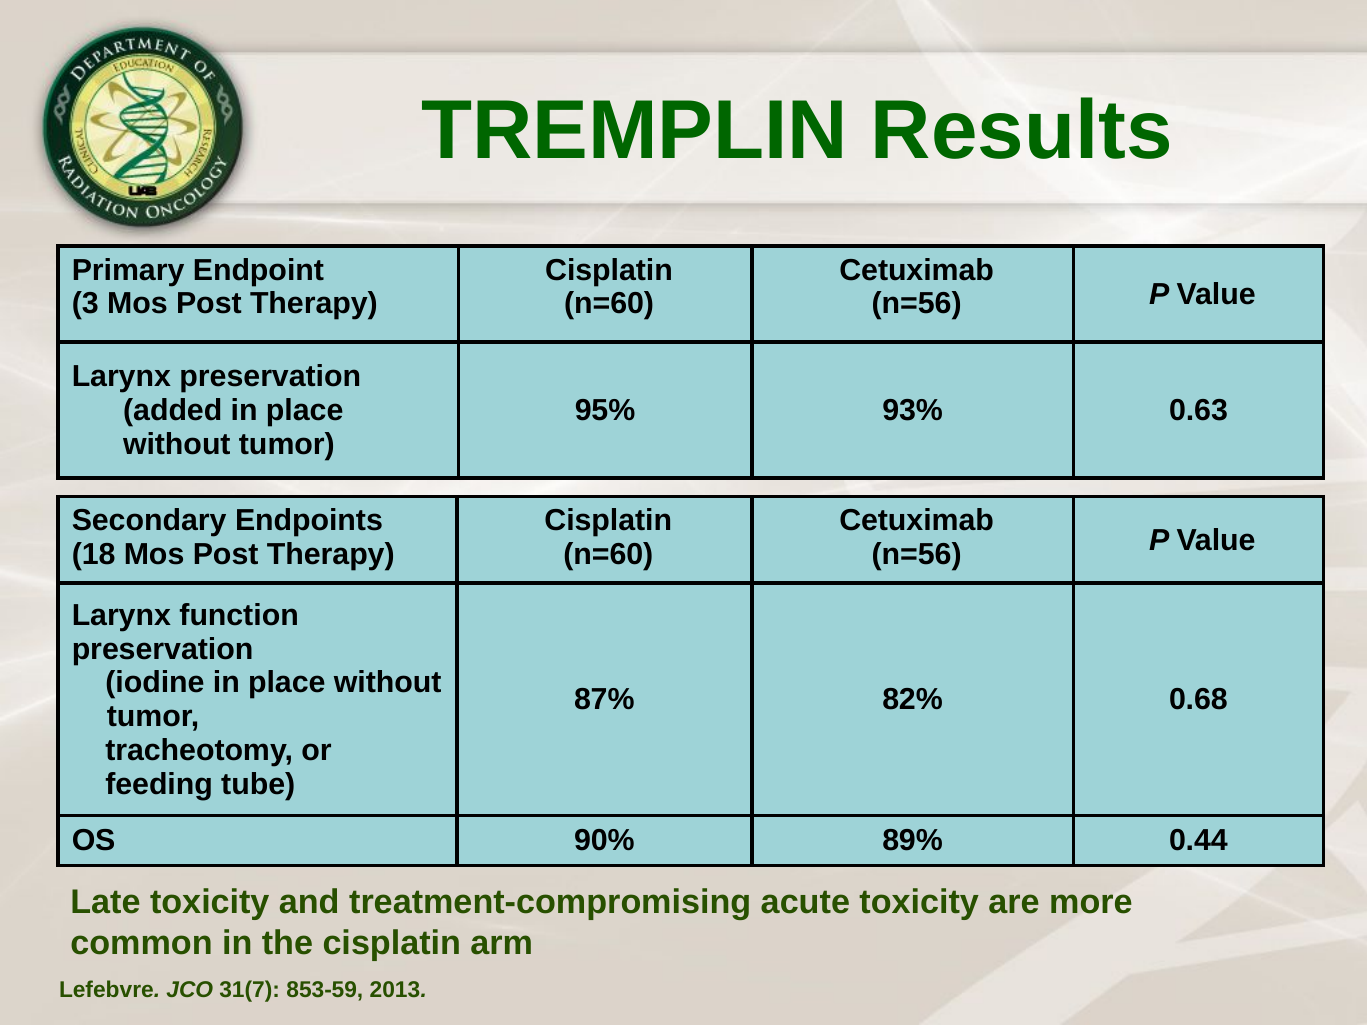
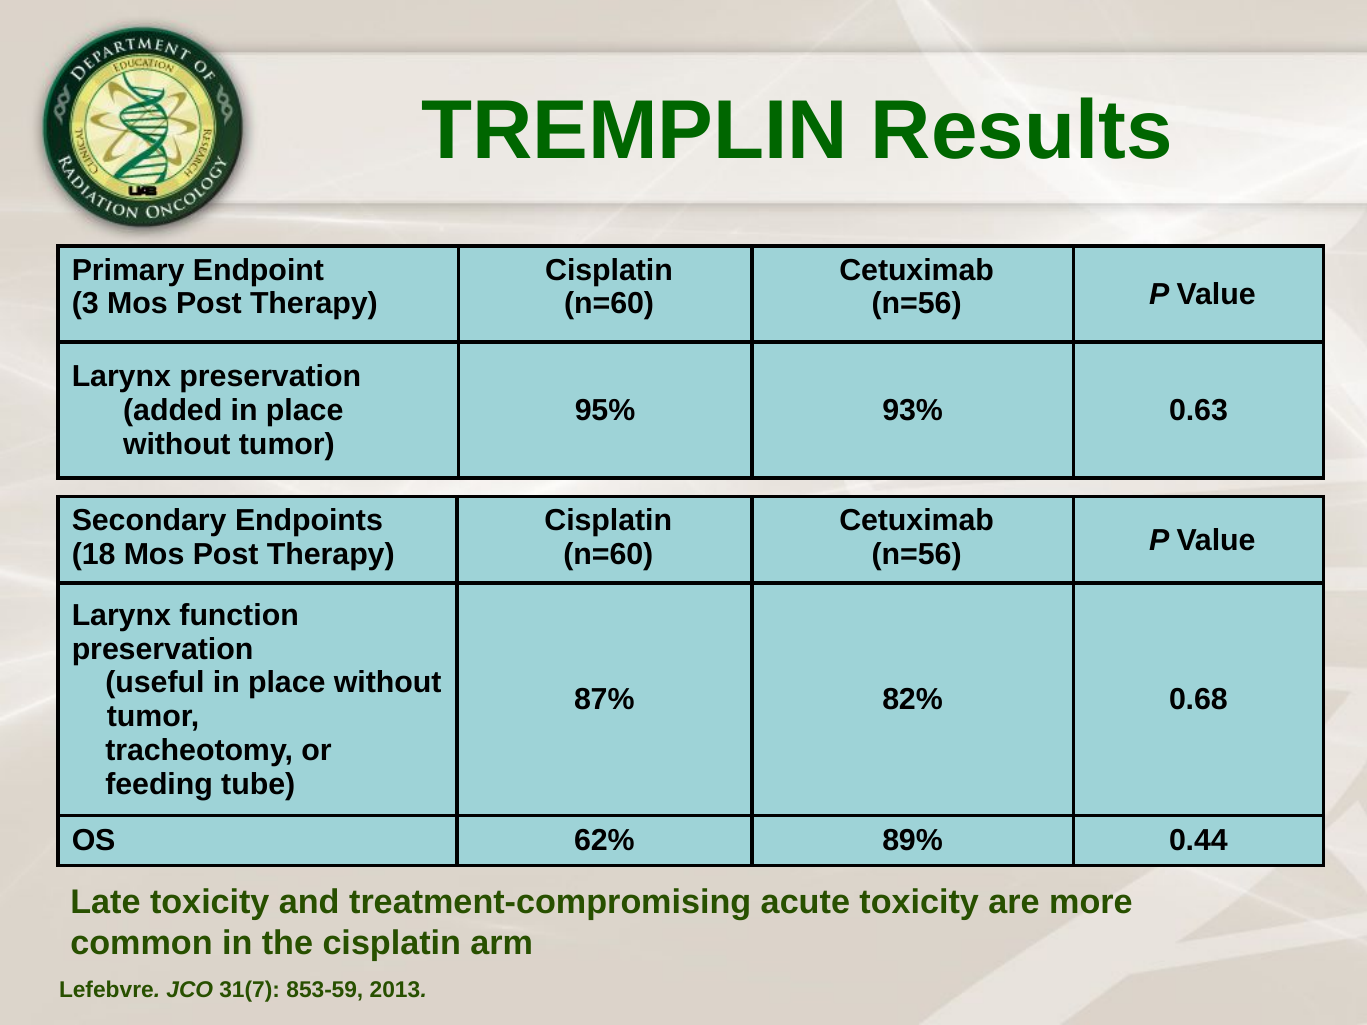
iodine: iodine -> useful (155, 683)
90%: 90% -> 62% (604, 841)
